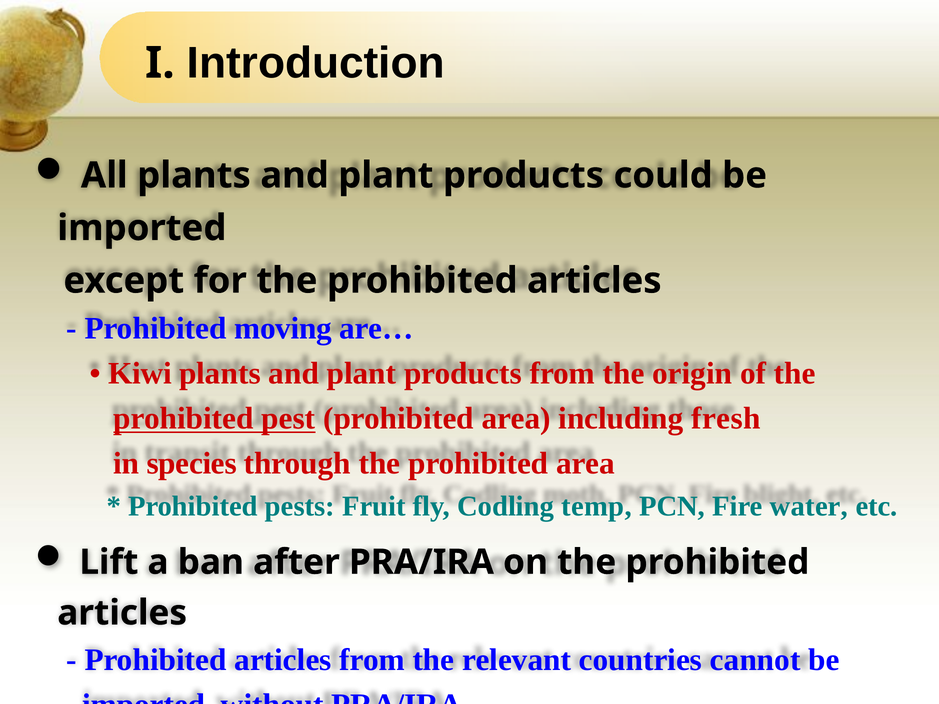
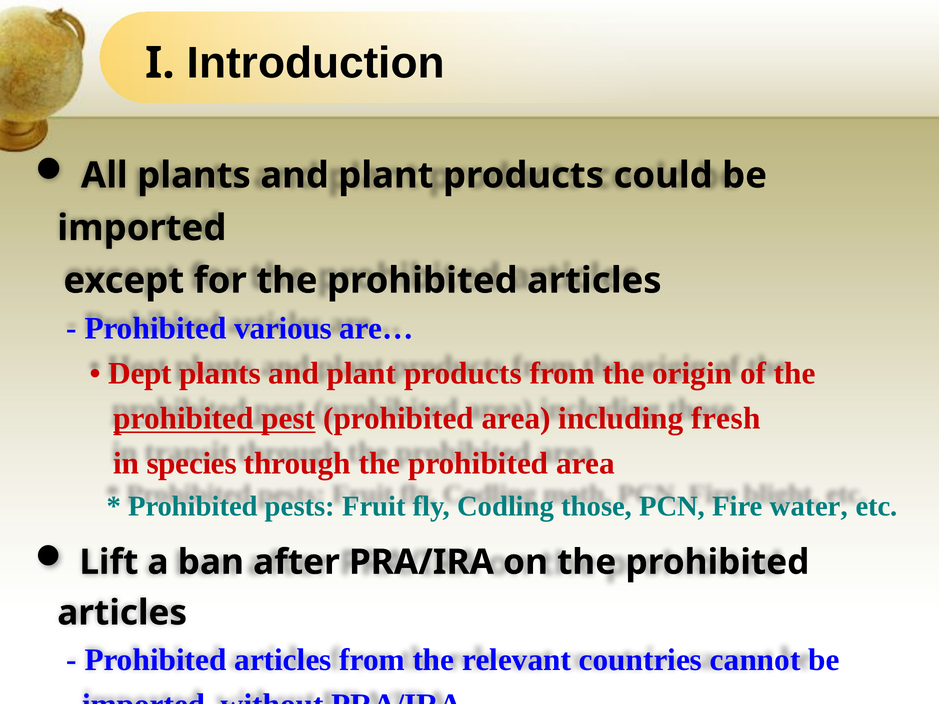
moving: moving -> various (283, 329)
Kiwi: Kiwi -> Dept (140, 374)
temp: temp -> those (597, 506)
